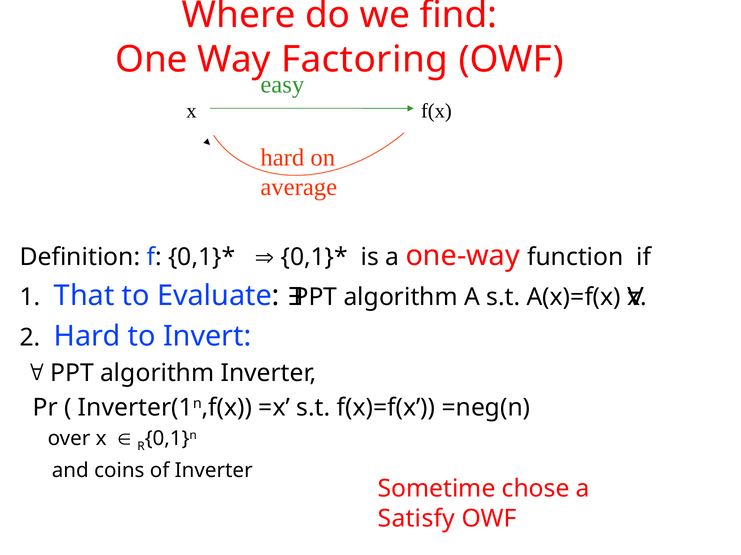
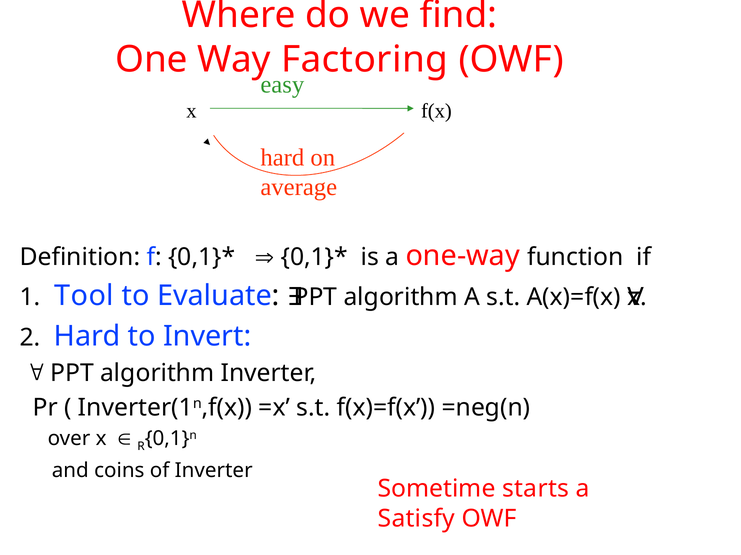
That: That -> Tool (84, 296)
chose: chose -> starts (536, 489)
